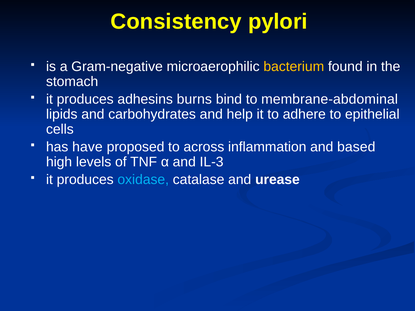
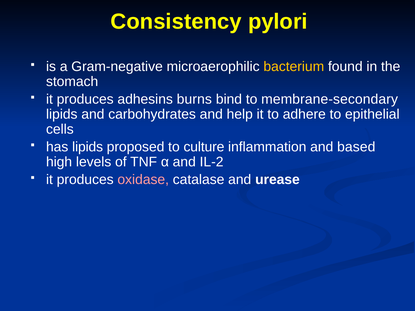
membrane-abdominal: membrane-abdominal -> membrane-secondary (330, 99)
has have: have -> lipids (88, 147)
across: across -> culture (204, 147)
IL-3: IL-3 -> IL-2 (212, 162)
oxidase colour: light blue -> pink (143, 180)
